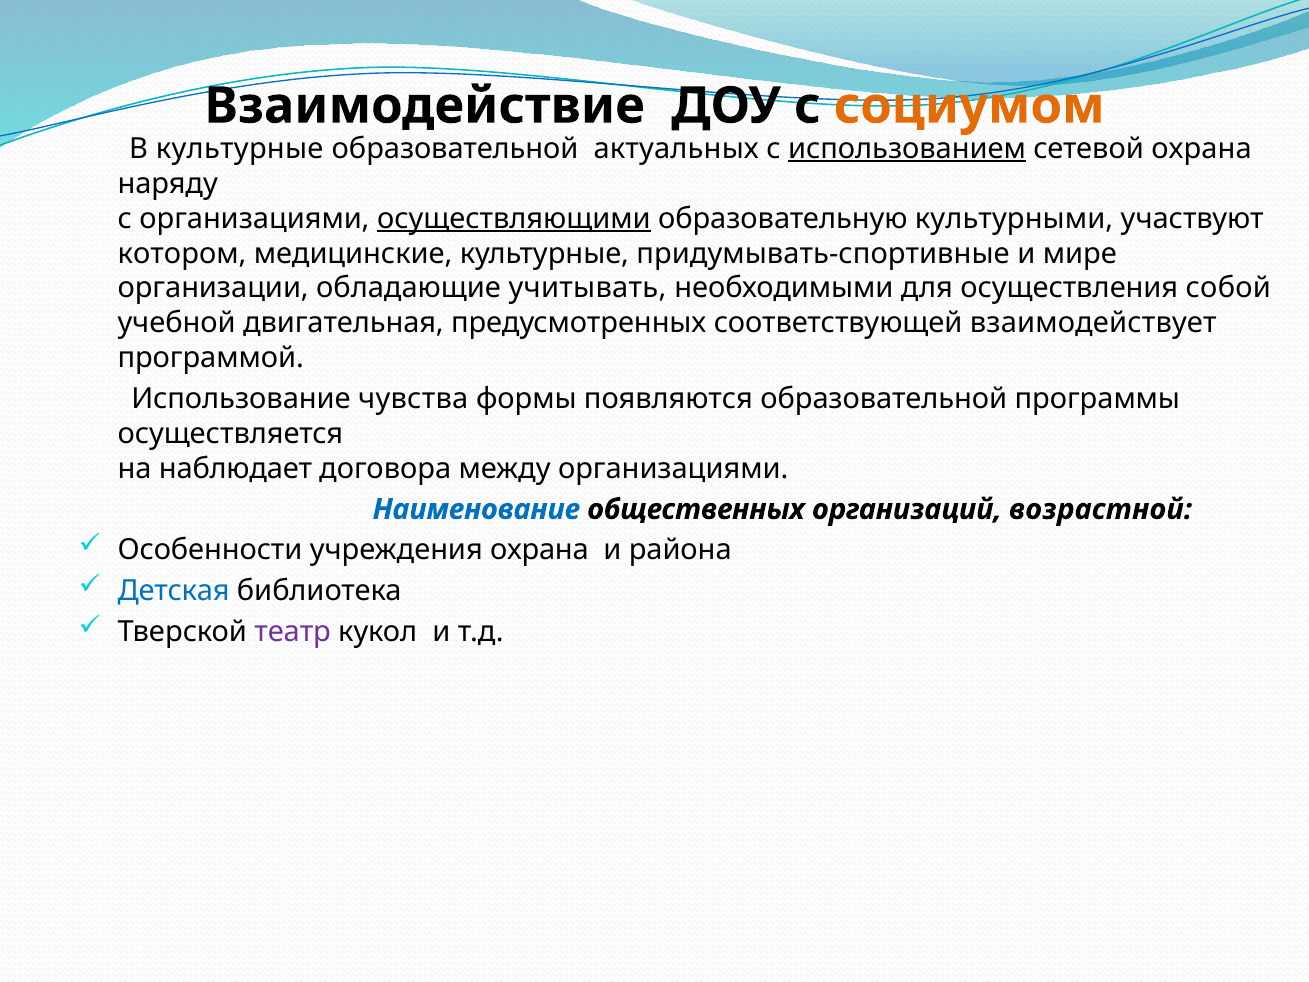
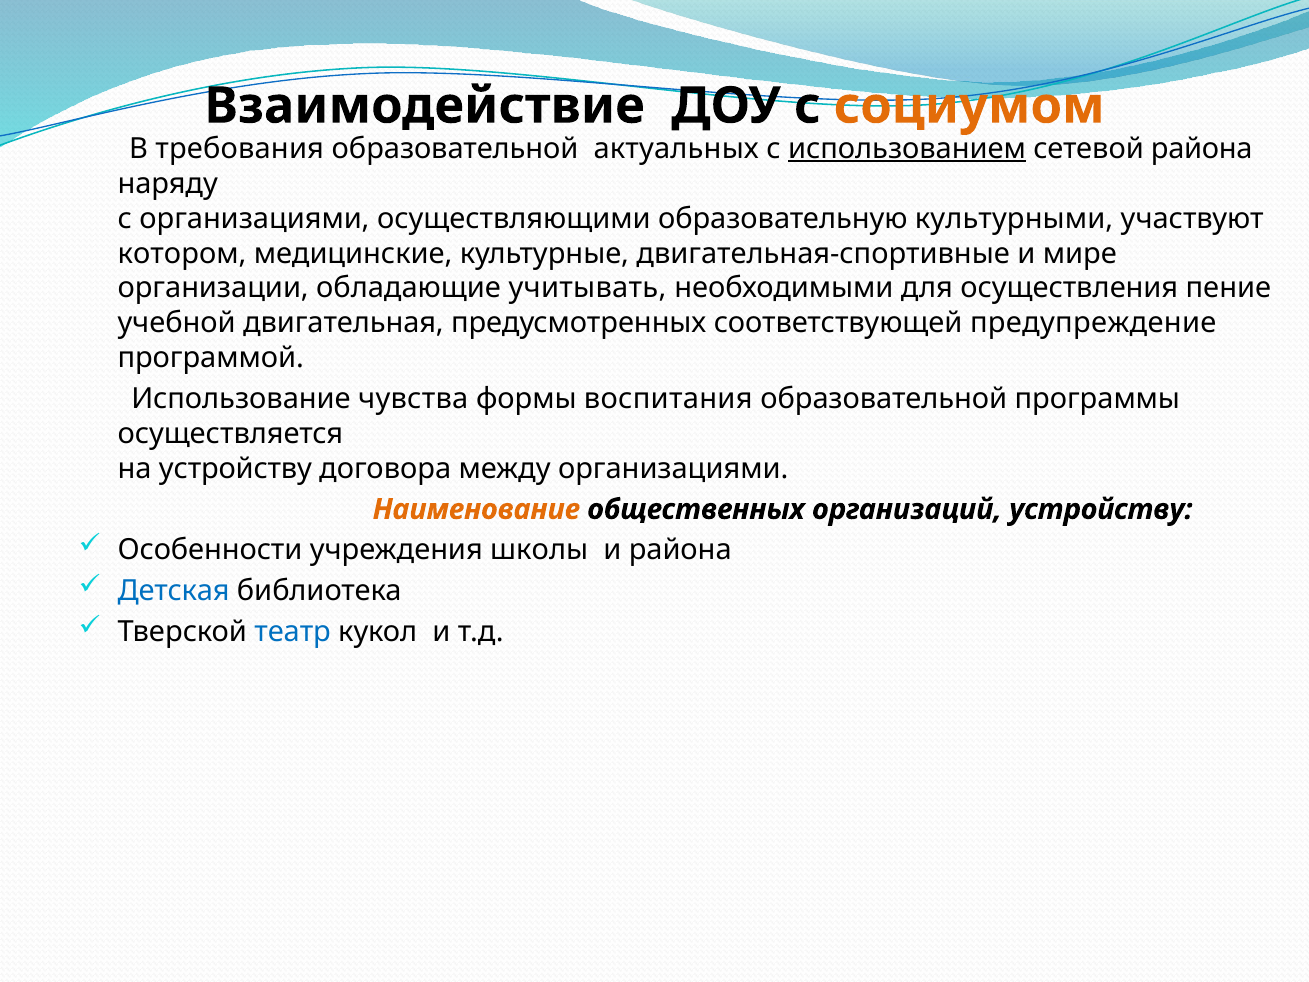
В культурные: культурные -> требования (240, 149)
сетевой охрана: охрана -> района (1202, 149)
осуществляющими underline: present -> none (514, 219)
придумывать-спортивные: придумывать-спортивные -> двигательная-спортивные (823, 253)
собой: собой -> пение (1228, 288)
взаимодействует: взаимодействует -> предупреждение (1093, 323)
появляются: появляются -> воспитания (668, 399)
на наблюдает: наблюдает -> устройству (235, 469)
Наименование colour: blue -> orange (476, 509)
организаций возрастной: возрастной -> устройству (1101, 509)
учреждения охрана: охрана -> школы (539, 550)
театр colour: purple -> blue (293, 631)
